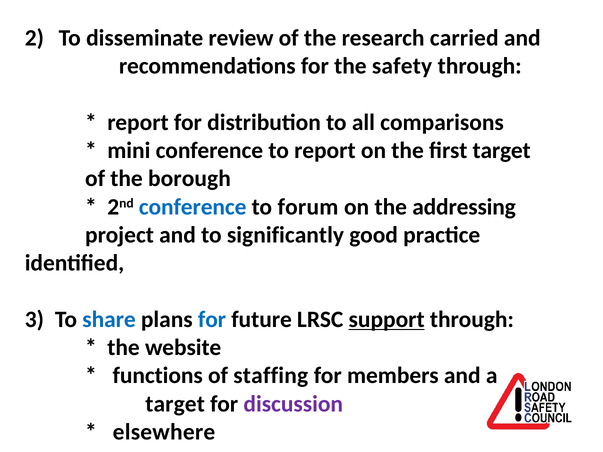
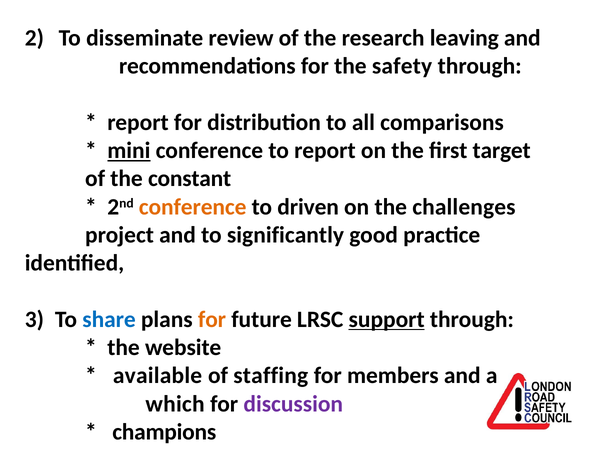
carried: carried -> leaving (464, 38)
mini underline: none -> present (129, 151)
borough: borough -> constant (190, 179)
conference colour: blue -> orange (193, 207)
forum: forum -> driven (308, 207)
addressing: addressing -> challenges (464, 207)
for colour: blue -> orange (212, 320)
functions: functions -> available (158, 376)
target: target -> which (175, 404)
elsewhere: elsewhere -> champions (164, 432)
